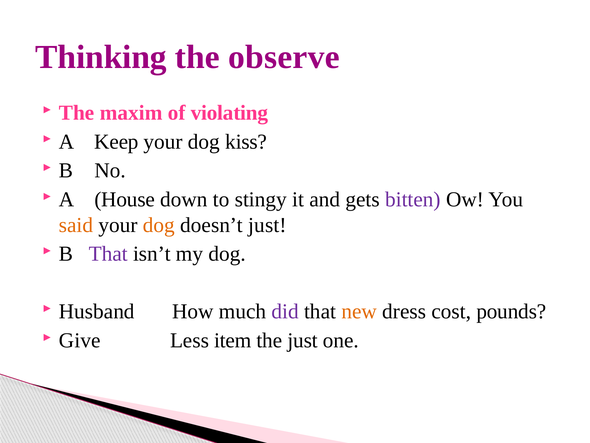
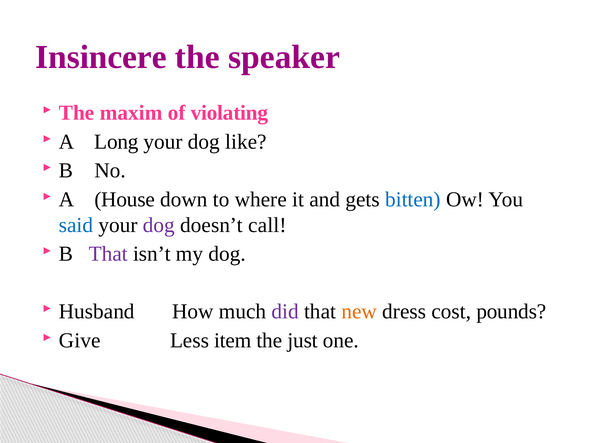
Thinking: Thinking -> Insincere (101, 57)
observe: observe -> speaker (284, 57)
Keep: Keep -> Long (116, 142)
kiss: kiss -> like (246, 142)
stingy: stingy -> where (261, 199)
bitten colour: purple -> blue (413, 199)
said colour: orange -> blue (76, 225)
dog colour: orange -> purple (159, 225)
doesn’t just: just -> call (267, 225)
